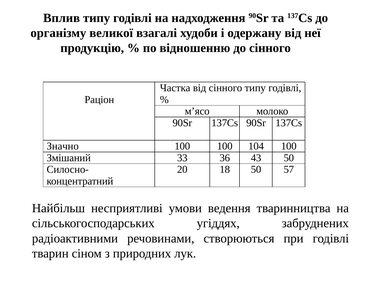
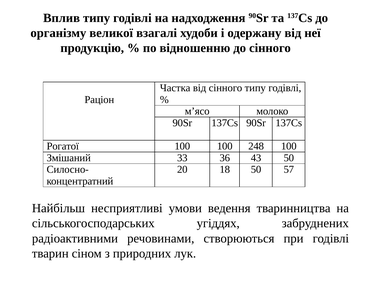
Значно: Значно -> Рогатої (63, 146)
104: 104 -> 248 (256, 146)
